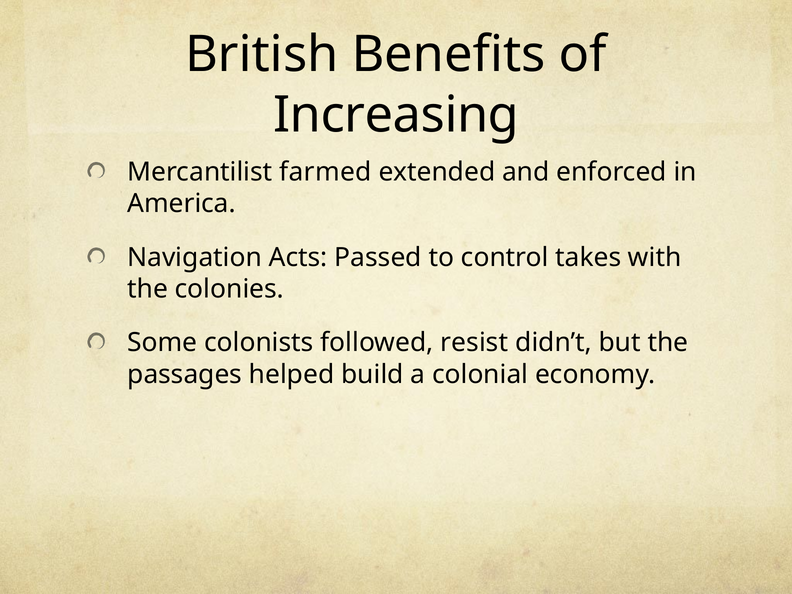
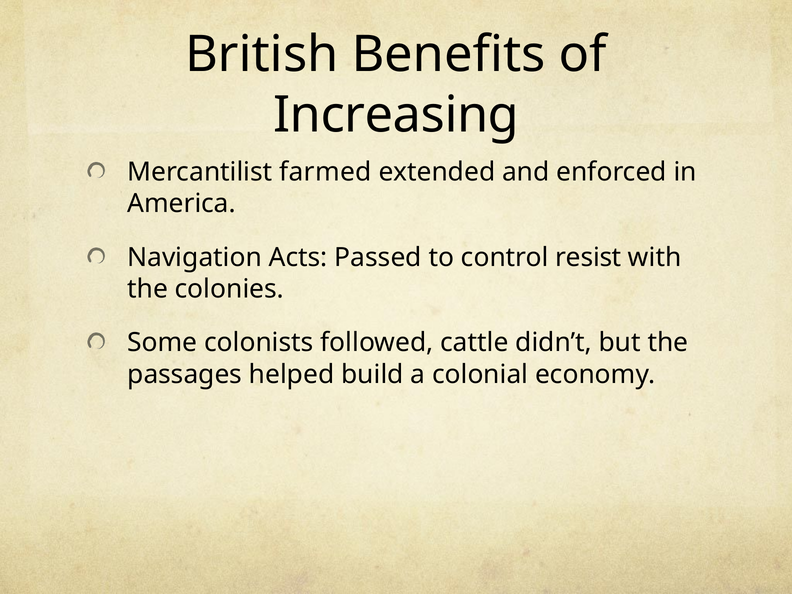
takes: takes -> resist (588, 257)
resist: resist -> cattle (474, 343)
